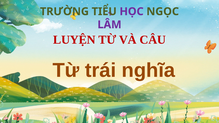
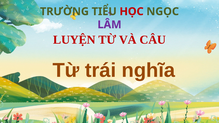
HỌC colour: purple -> red (132, 12)
